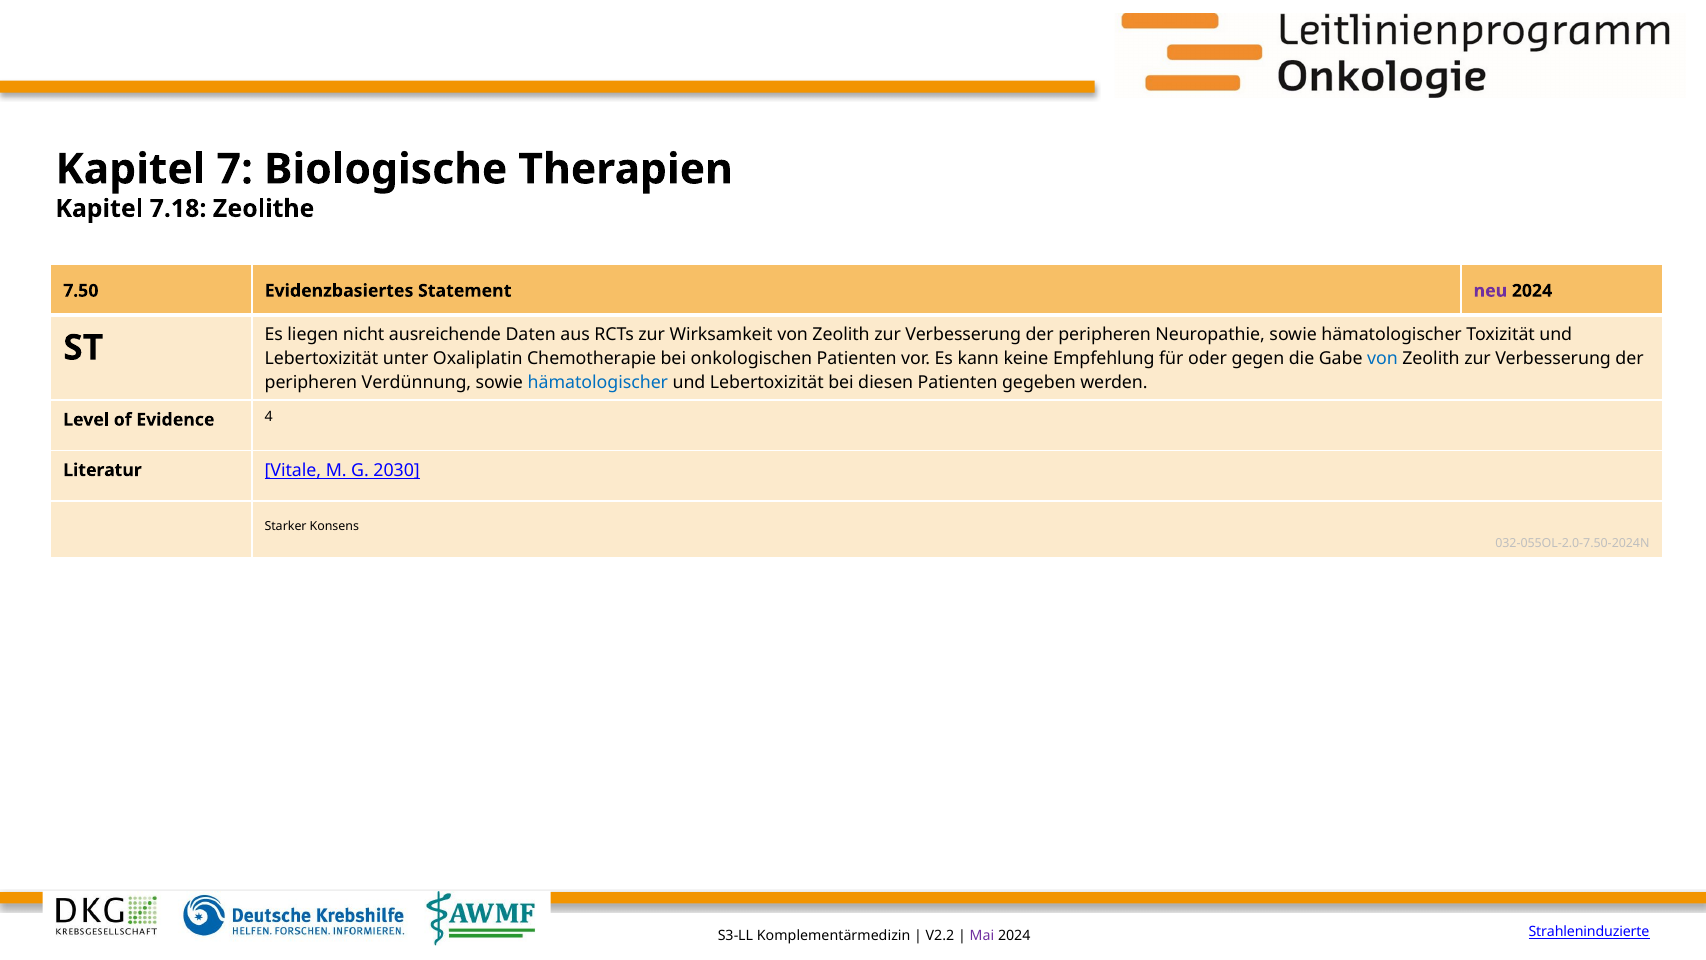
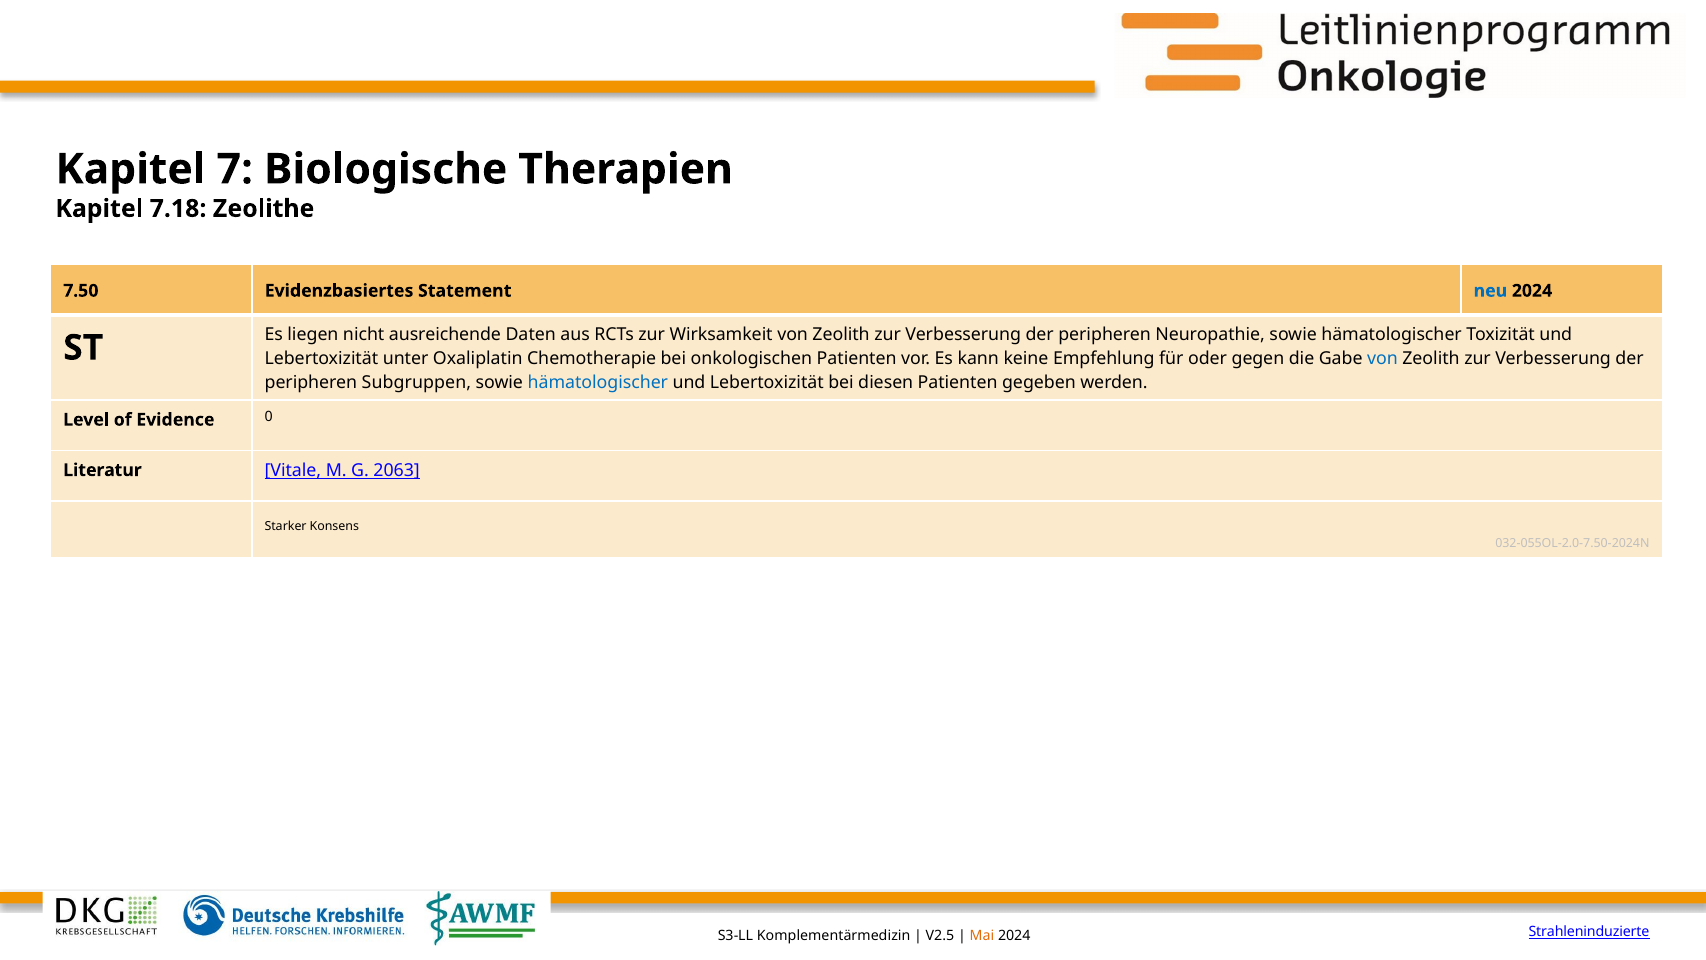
neu colour: purple -> blue (1490, 291)
Verdünnung: Verdünnung -> Subgruppen (416, 383)
4: 4 -> 0 (269, 417)
2030: 2030 -> 2063 (397, 470)
V2.2: V2.2 -> V2.5 (940, 935)
Mai colour: purple -> orange (982, 935)
